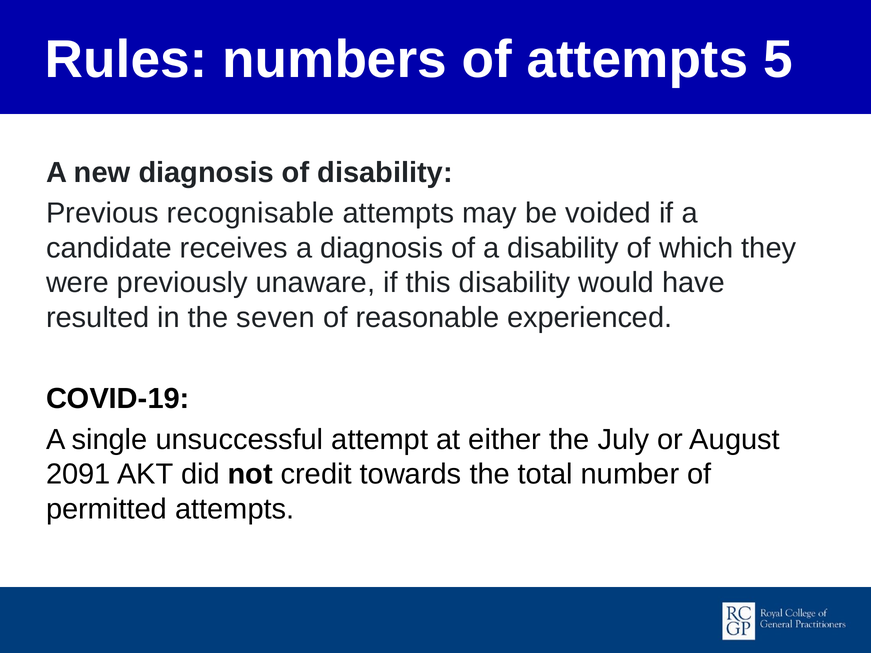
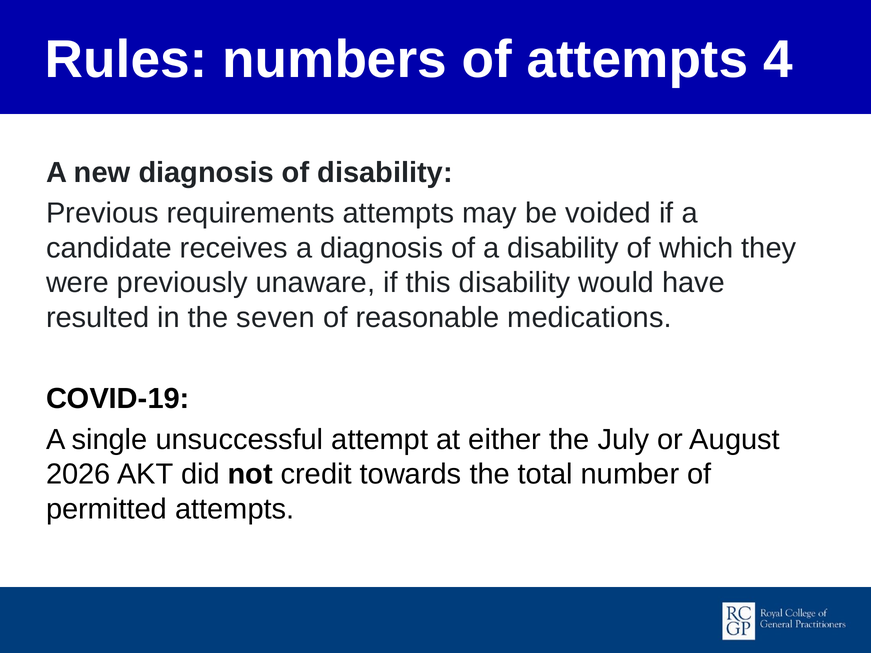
5: 5 -> 4 (778, 60)
recognisable: recognisable -> requirements (251, 213)
experienced: experienced -> medications (590, 318)
2091: 2091 -> 2026 (78, 475)
